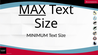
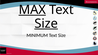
Size underline: none -> present (46, 24)
